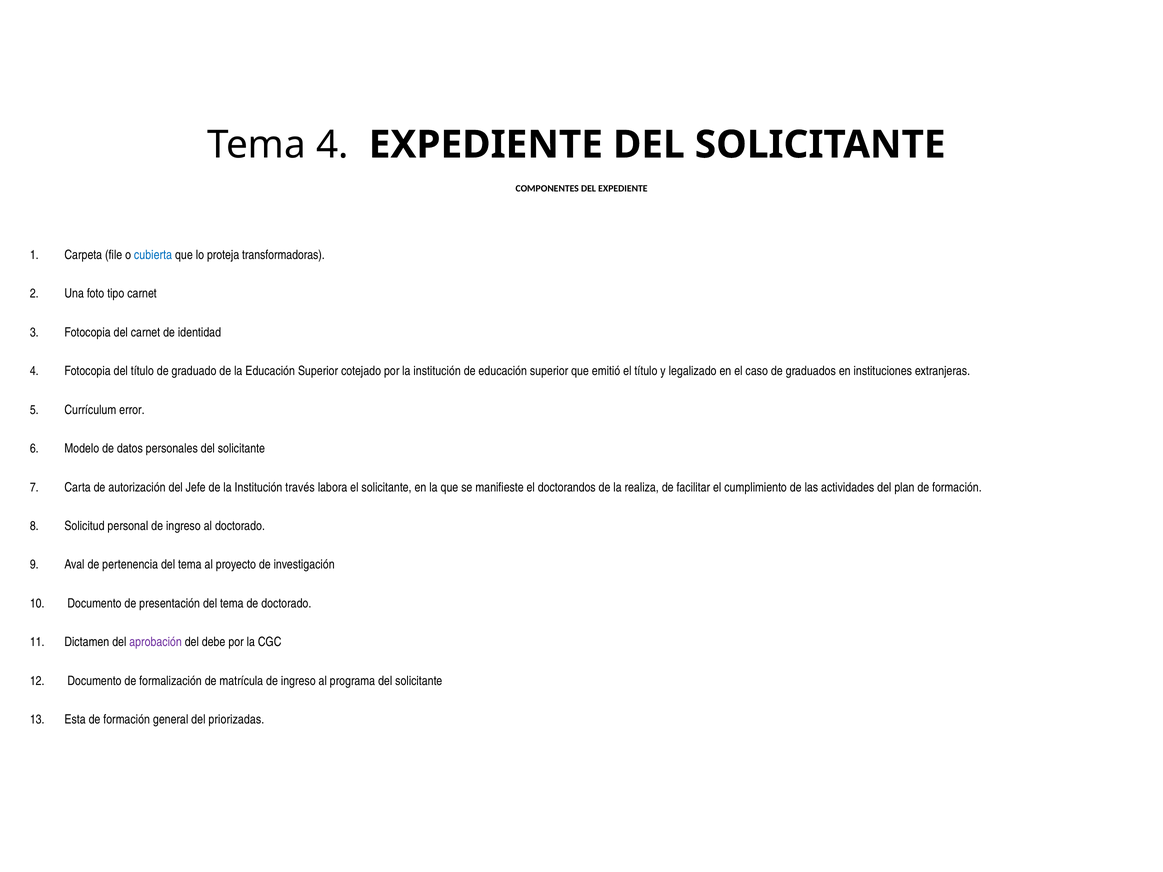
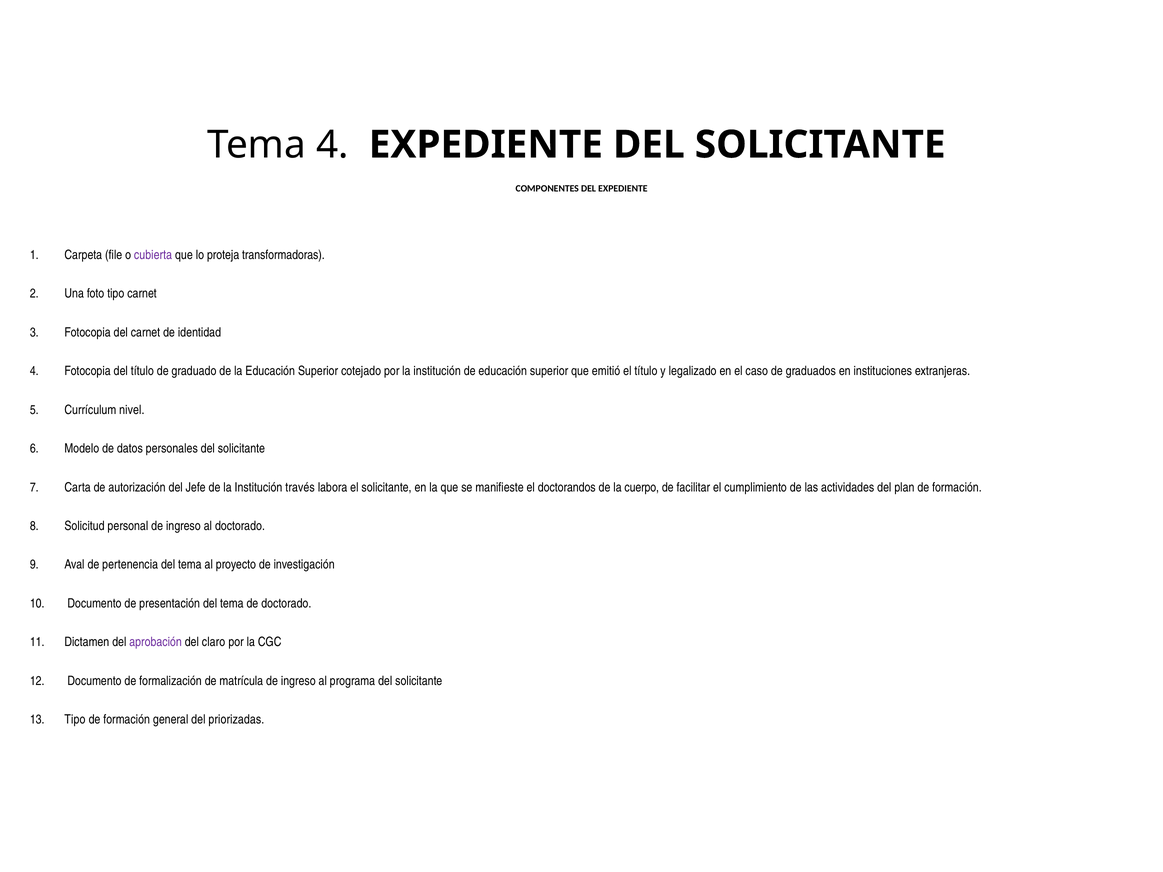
cubierta colour: blue -> purple (153, 255)
error: error -> nivel (132, 410)
realiza: realiza -> cuerpo (642, 487)
debe: debe -> claro (214, 642)
Esta: Esta -> Tipo (75, 720)
